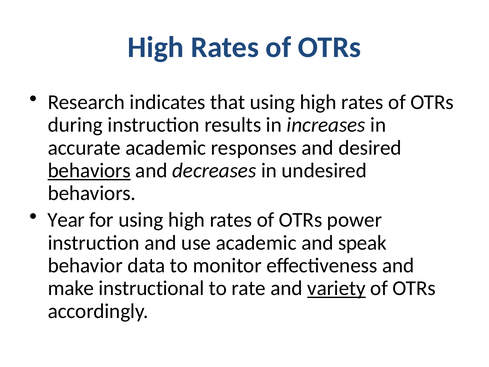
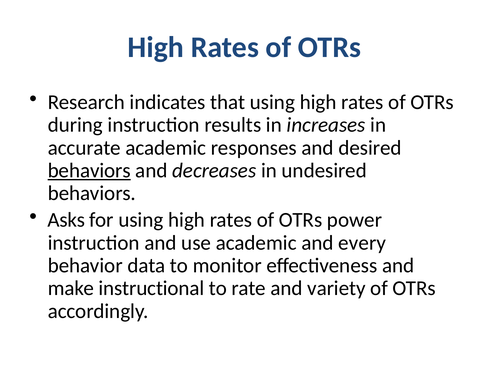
Year: Year -> Asks (66, 220)
speak: speak -> every (362, 243)
variety underline: present -> none (336, 288)
